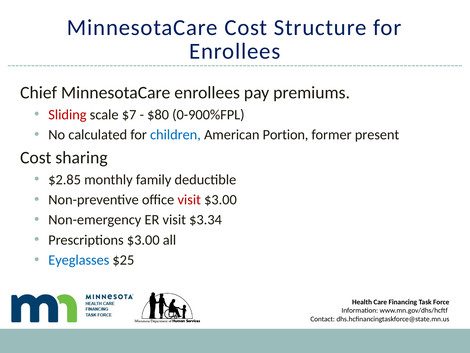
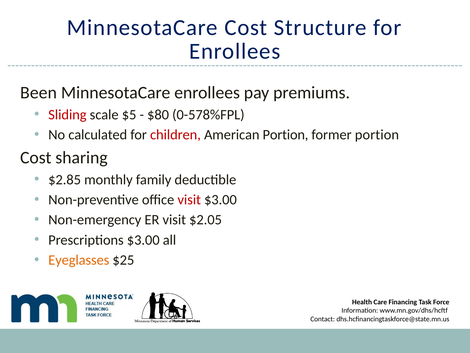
Chief: Chief -> Been (39, 93)
$7: $7 -> $5 (129, 114)
0-900%FPL: 0-900%FPL -> 0-578%FPL (208, 114)
children colour: blue -> red (175, 135)
former present: present -> portion (377, 135)
$3.34: $3.34 -> $2.05 (206, 220)
Eyeglasses colour: blue -> orange (79, 260)
